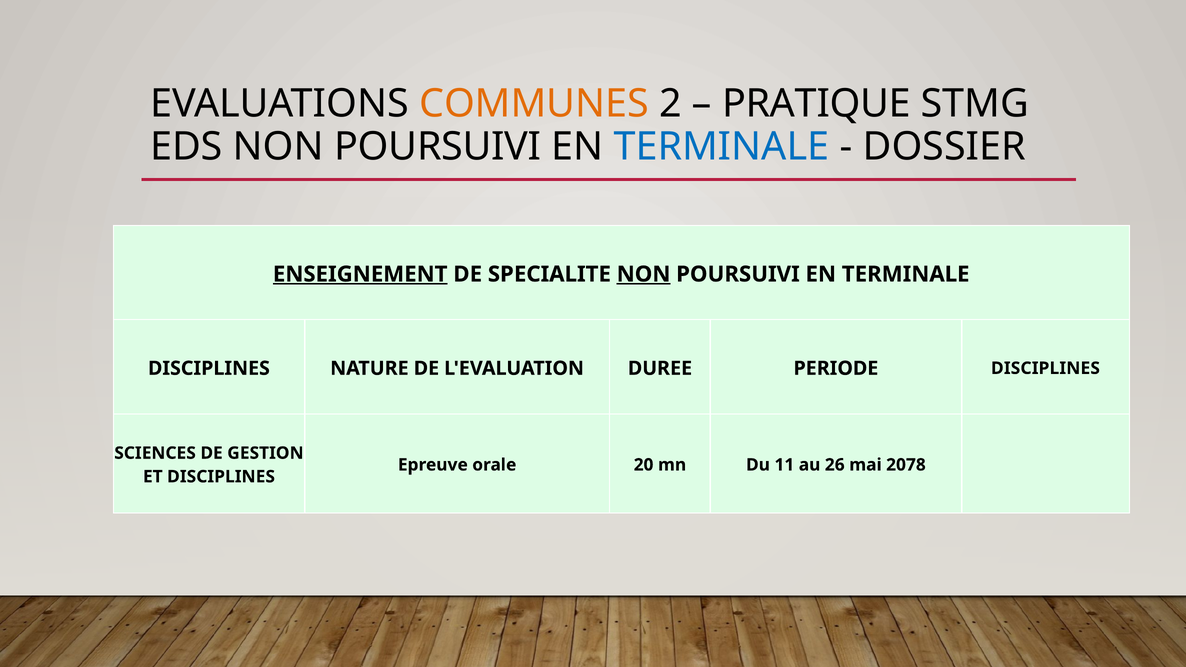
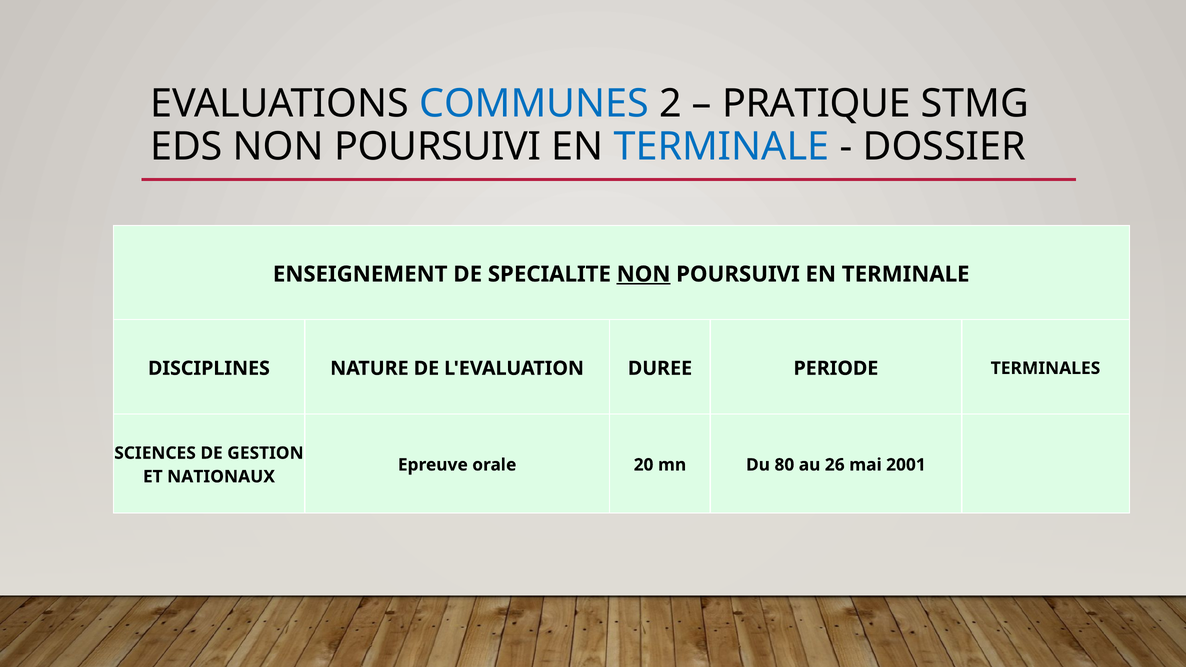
COMMUNES colour: orange -> blue (534, 104)
ENSEIGNEMENT underline: present -> none (360, 274)
PERIODE DISCIPLINES: DISCIPLINES -> TERMINALES (1046, 368)
11: 11 -> 80 (784, 465)
2078: 2078 -> 2001 (906, 465)
ET DISCIPLINES: DISCIPLINES -> NATIONAUX (221, 477)
